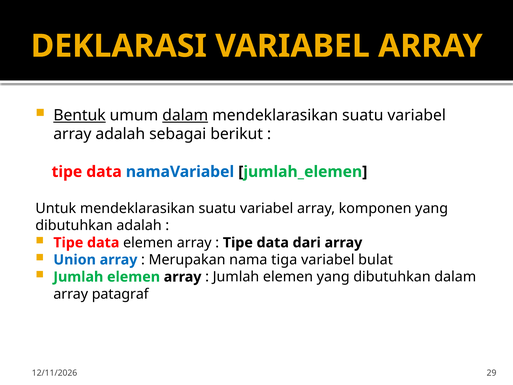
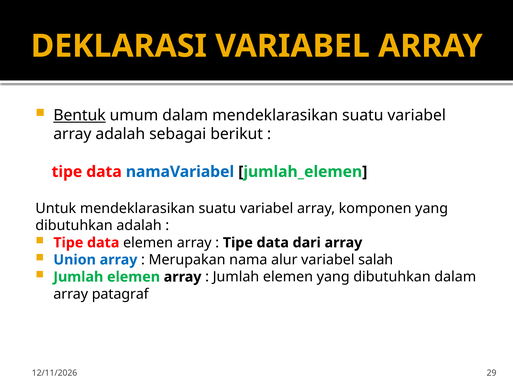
dalam underline: present -> none (185, 115)
tiga: tiga -> alur (284, 260)
bulat: bulat -> salah (376, 260)
